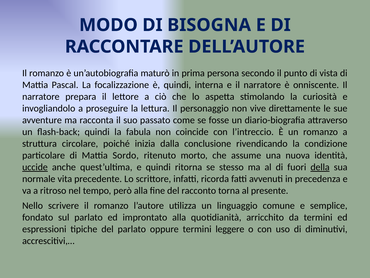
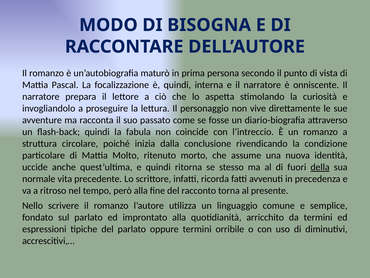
Sordo: Sordo -> Molto (126, 155)
uccide underline: present -> none (35, 167)
leggere: leggere -> orribile (230, 229)
